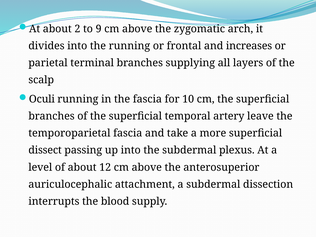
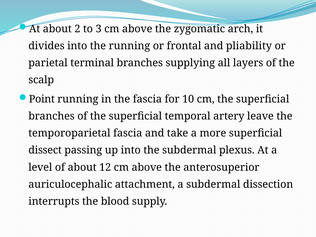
9: 9 -> 3 (99, 29)
increases: increases -> pliability (249, 46)
Oculi: Oculi -> Point (42, 99)
